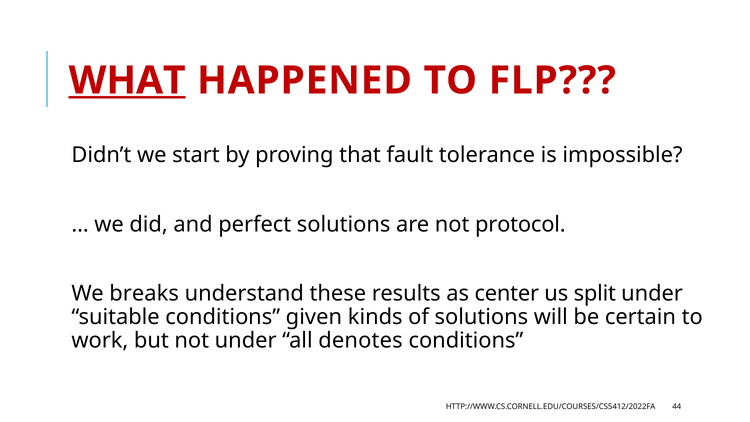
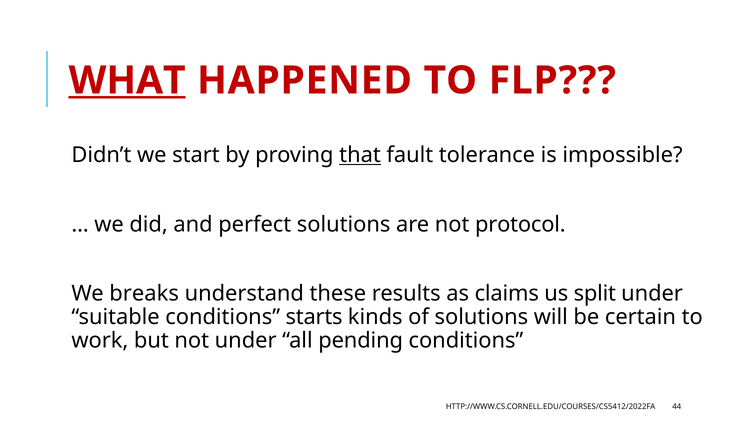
that underline: none -> present (360, 155)
center: center -> claims (507, 293)
given: given -> starts (314, 317)
denotes: denotes -> pending (361, 341)
